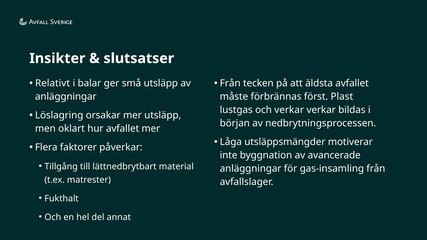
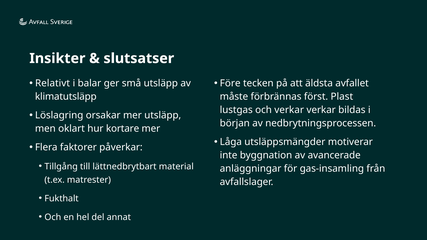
Från: Från -> Före (230, 83)
anläggningar: anläggningar -> klimatutsläpp (66, 97)
hur avfallet: avfallet -> kortare (123, 129)
